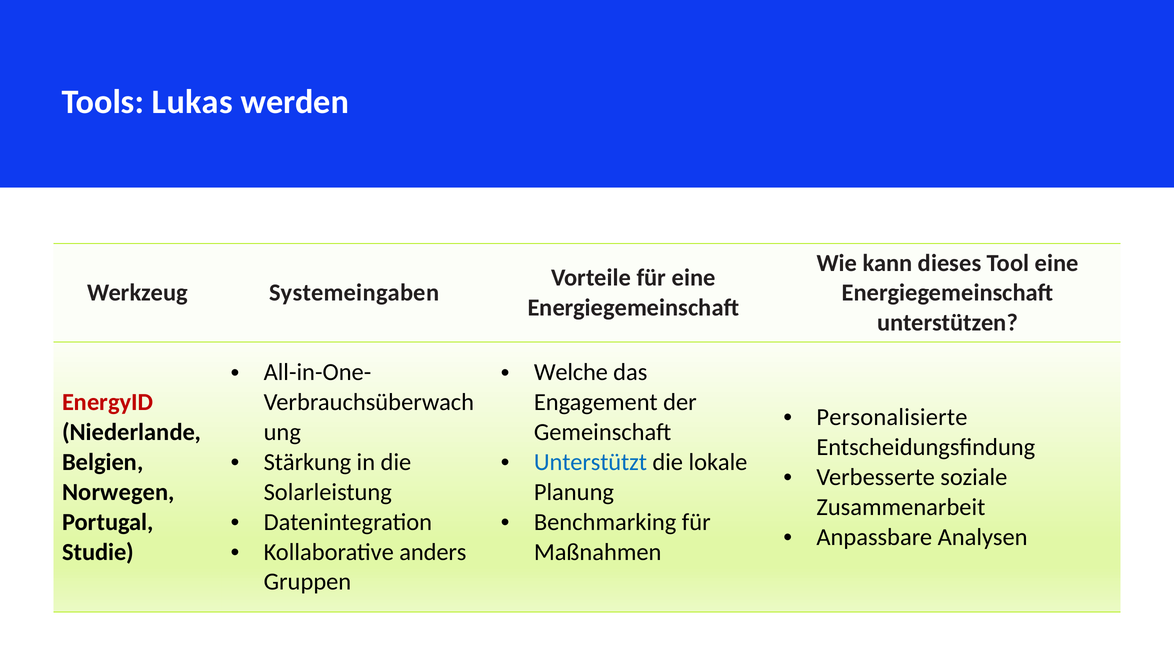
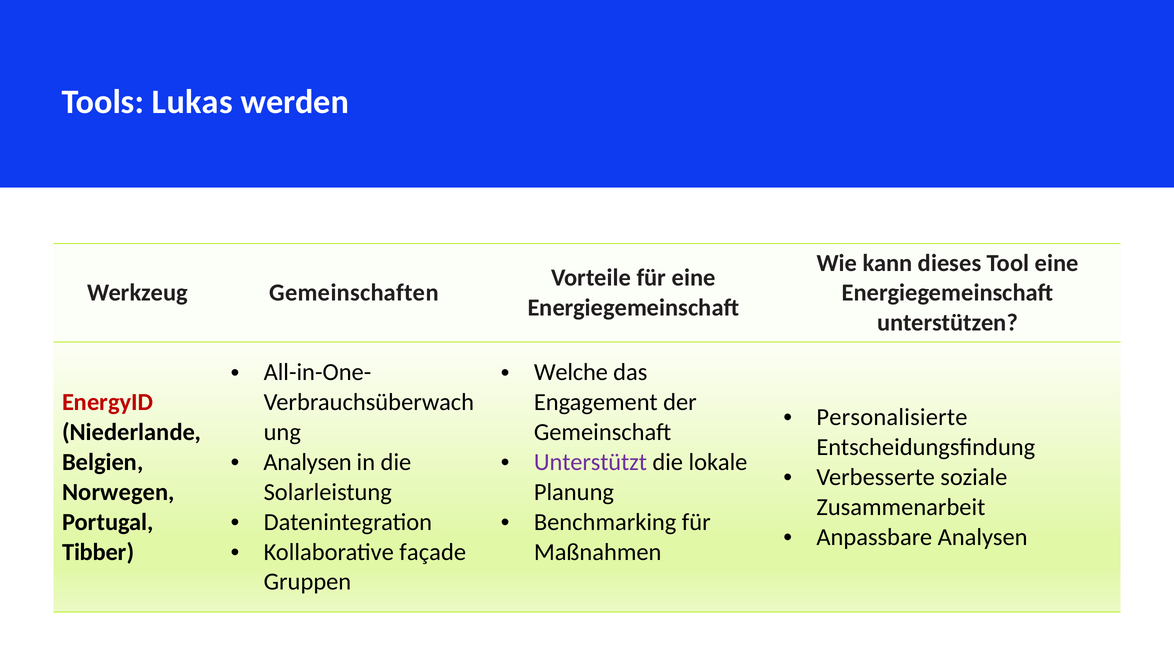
Systemeingaben: Systemeingaben -> Gemeinschaften (354, 293)
Stärkung: Stärkung -> Analysen (308, 462)
Unterstützt colour: blue -> purple (590, 462)
anders: anders -> façade (433, 552)
Studie: Studie -> Tibber (98, 552)
